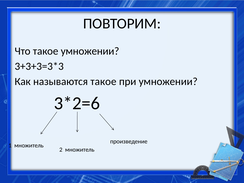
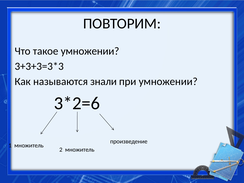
называются такое: такое -> знали (104, 82)
